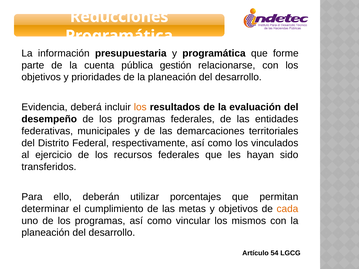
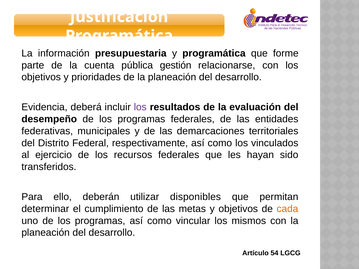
Reducciones: Reducciones -> Justificación (119, 17)
los colour: orange -> purple (140, 107)
porcentajes: porcentajes -> disponibles (195, 197)
